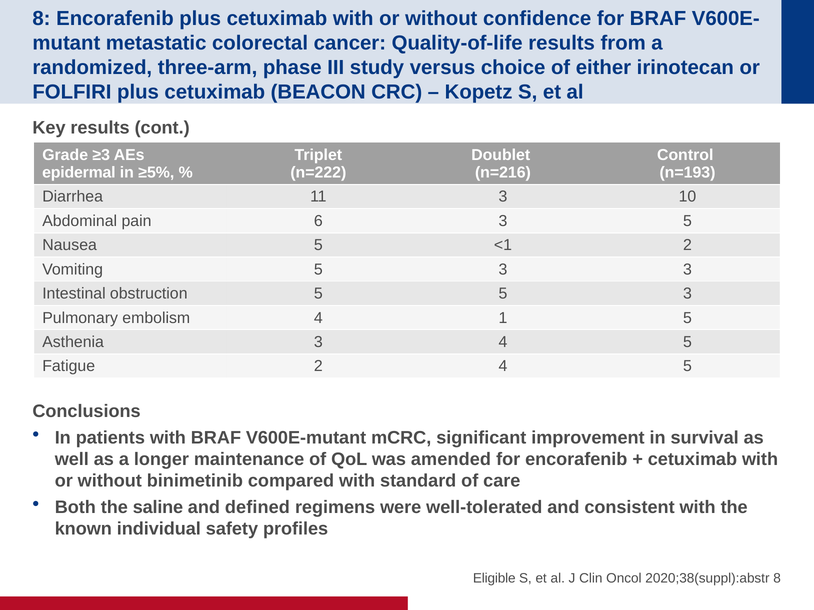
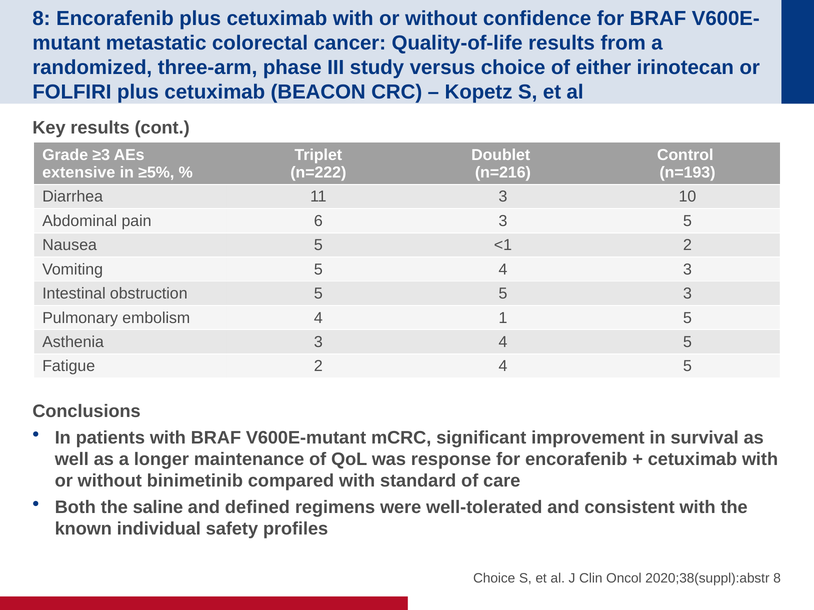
epidermal: epidermal -> extensive (79, 173)
Vomiting 5 3: 3 -> 4 (503, 270)
amended: amended -> response (451, 460)
Eligible: Eligible -> Choice (494, 579)
